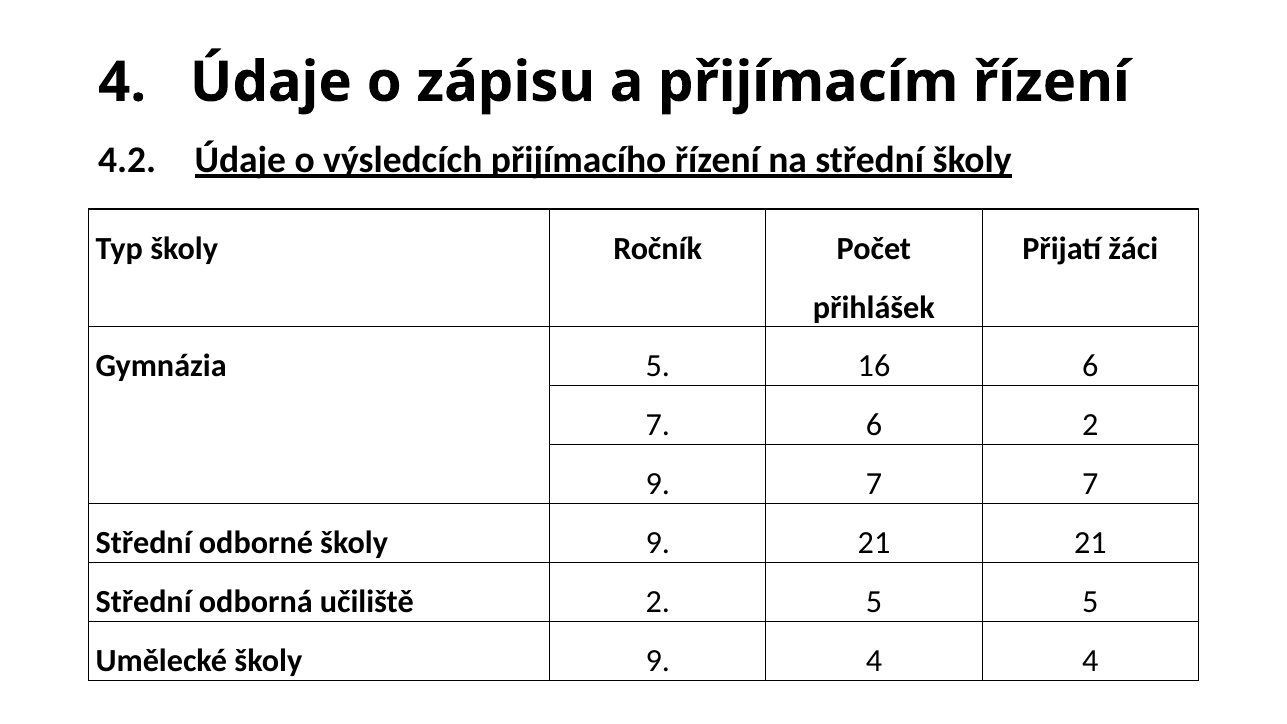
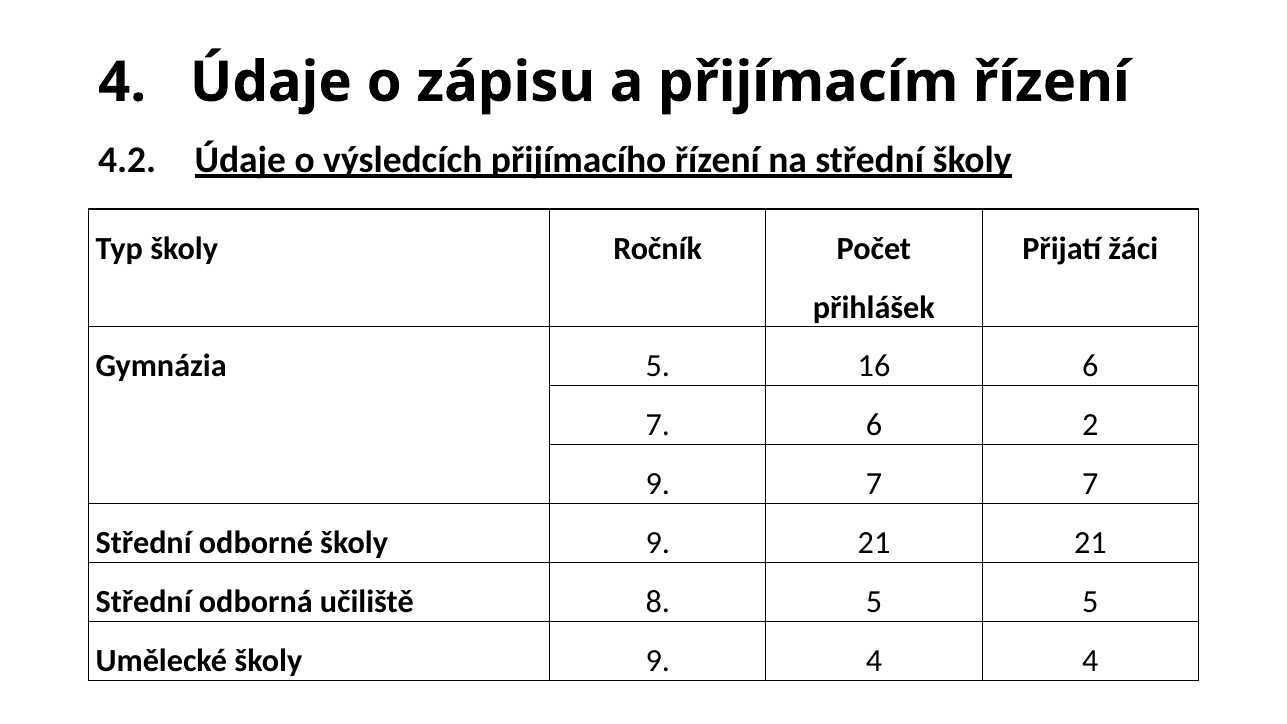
učiliště 2: 2 -> 8 (658, 602)
